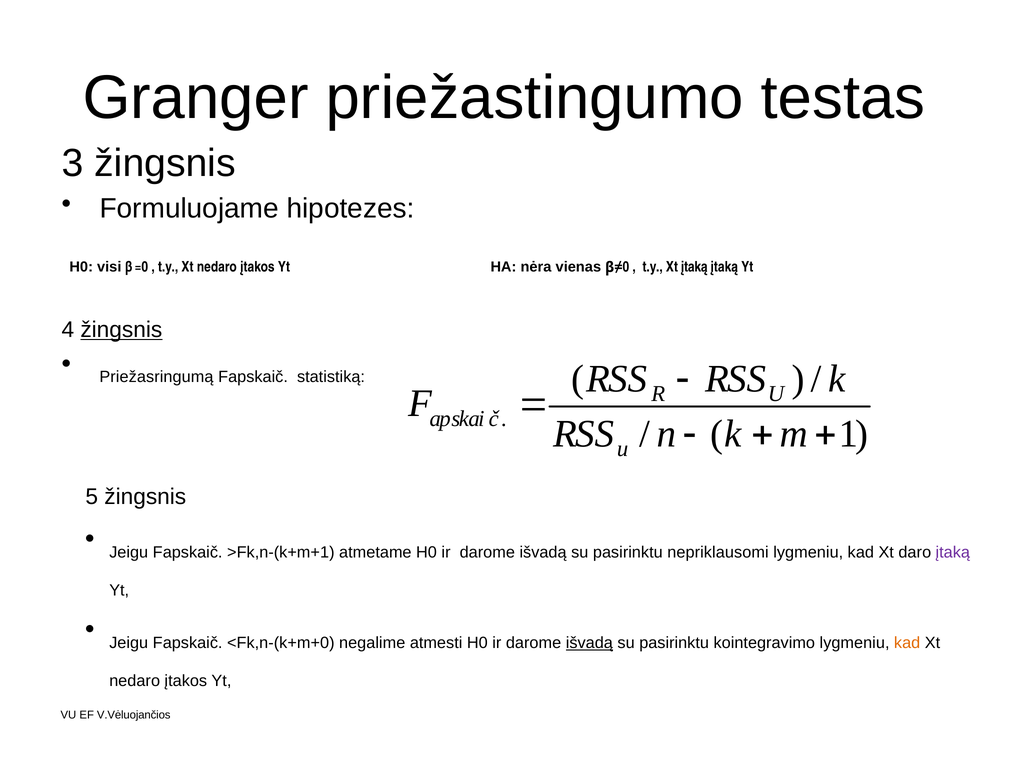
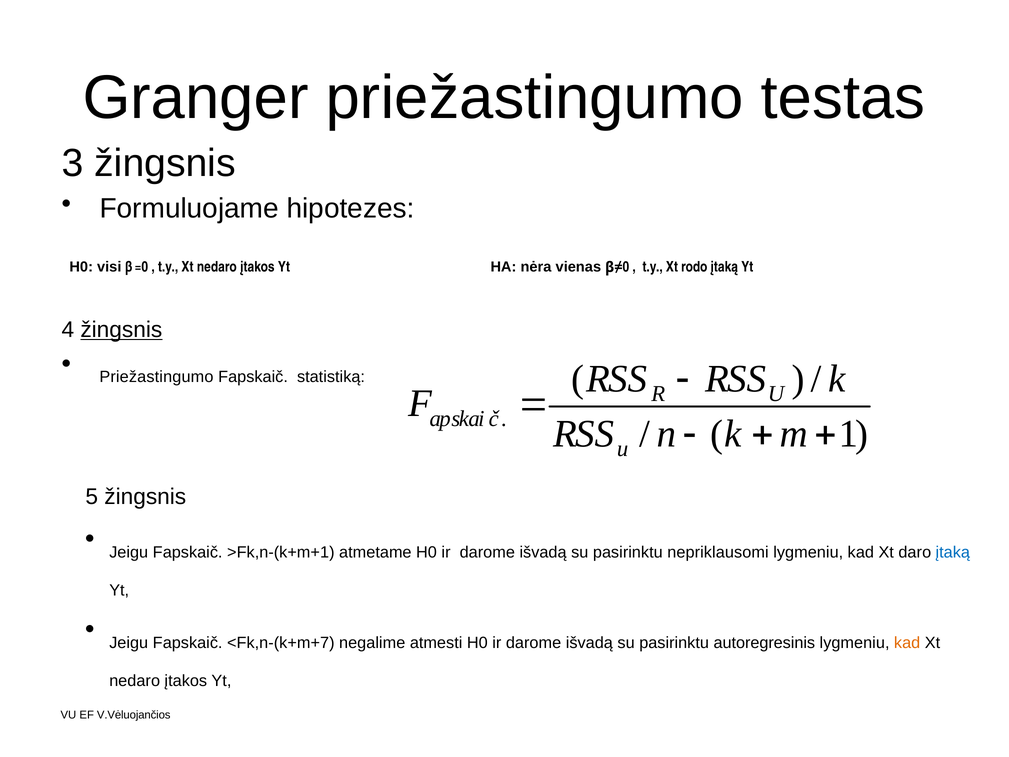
Xt įtaką: įtaką -> rodo (694, 267)
Priežasringumą: Priežasringumą -> Priežastingumo (156, 377)
įtaką colour: purple -> blue (953, 552)
<Fk,n-(k+m+0: <Fk,n-(k+m+0 -> <Fk,n-(k+m+7 (281, 643)
išvadą underline: present -> none (589, 643)
kointegravimo: kointegravimo -> autoregresinis (764, 643)
